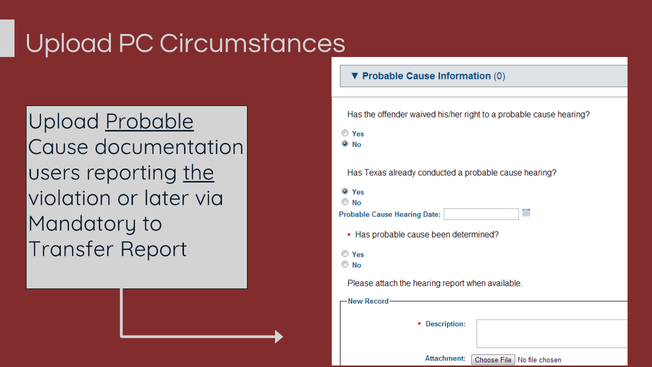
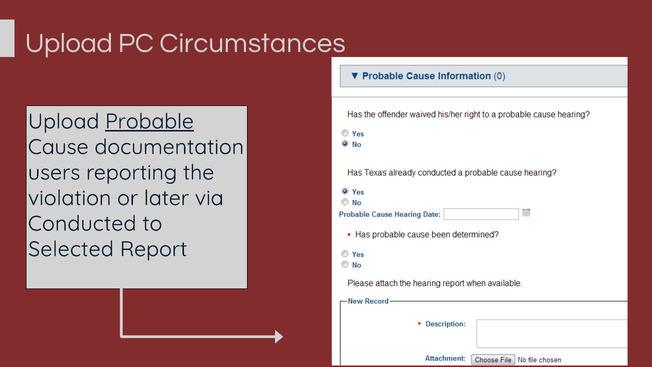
the underline: present -> none (199, 172)
Mandatory: Mandatory -> Conducted (82, 224)
Transfer: Transfer -> Selected (71, 249)
